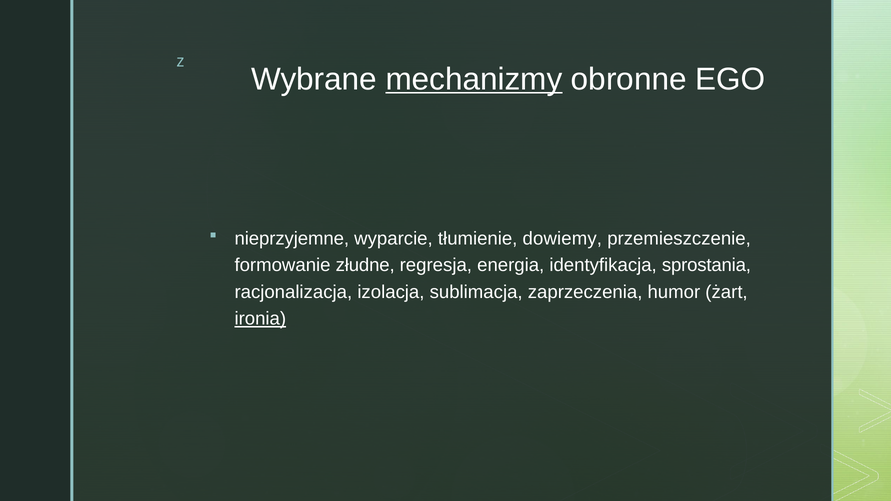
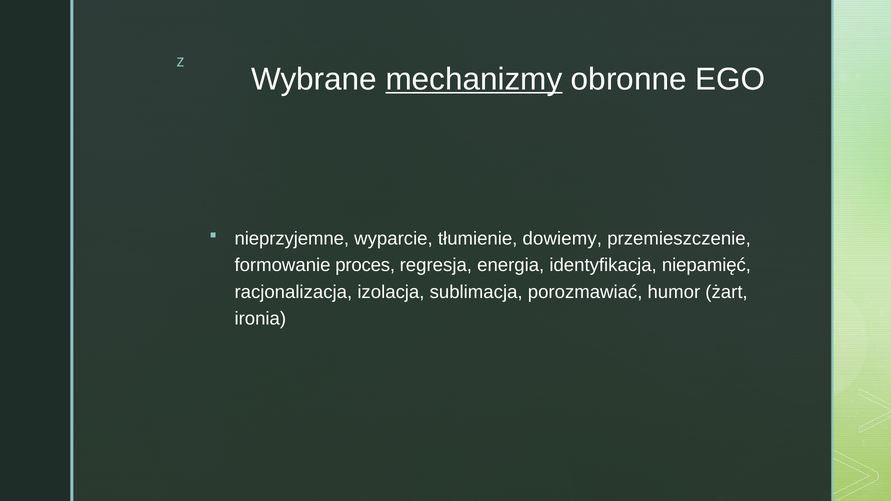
złudne: złudne -> proces (365, 265)
sprostania: sprostania -> niepamięć (706, 265)
zaprzeczenia: zaprzeczenia -> porozmawiać (585, 292)
ironia underline: present -> none (260, 319)
